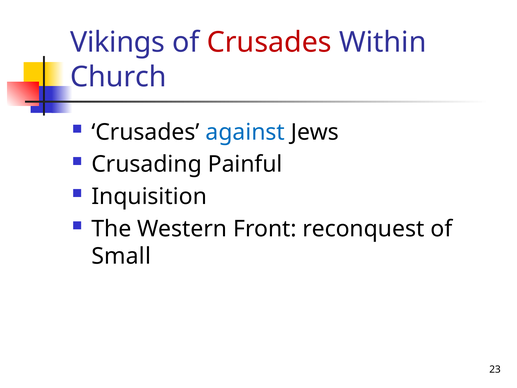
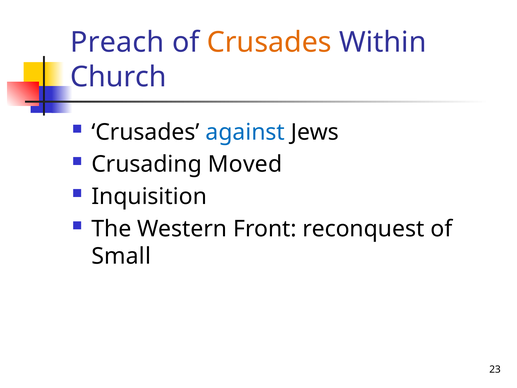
Vikings: Vikings -> Preach (117, 42)
Crusades colour: red -> orange (269, 42)
Painful: Painful -> Moved (245, 164)
